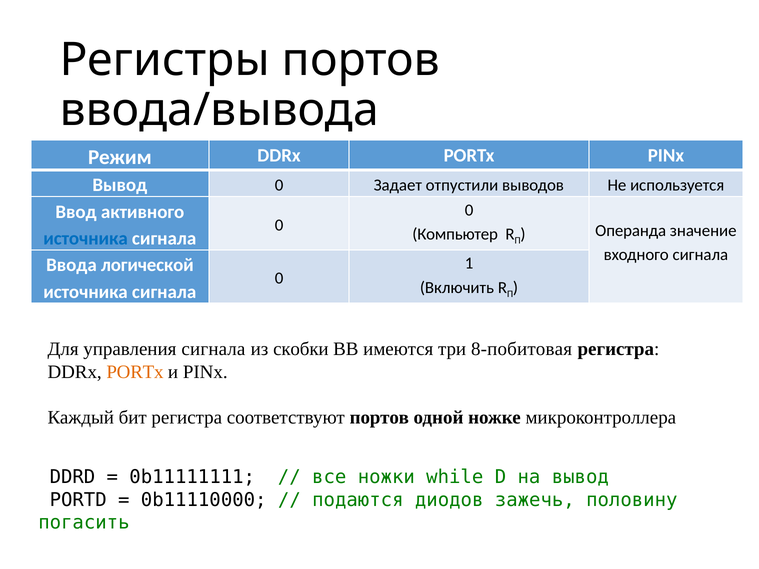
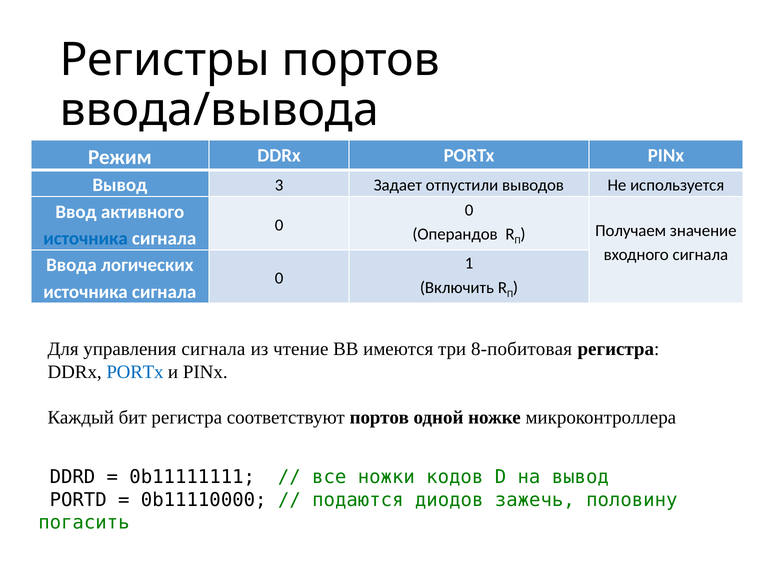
Вывод 0: 0 -> 3 (279, 185)
Компьютер: Компьютер -> Операндов (455, 234)
Операнда: Операнда -> Получаем (631, 231)
логической: логической -> логических (147, 265)
скобки: скобки -> чтение (301, 349)
PORTx colour: orange -> blue (135, 372)
while: while -> кодов (455, 477)
